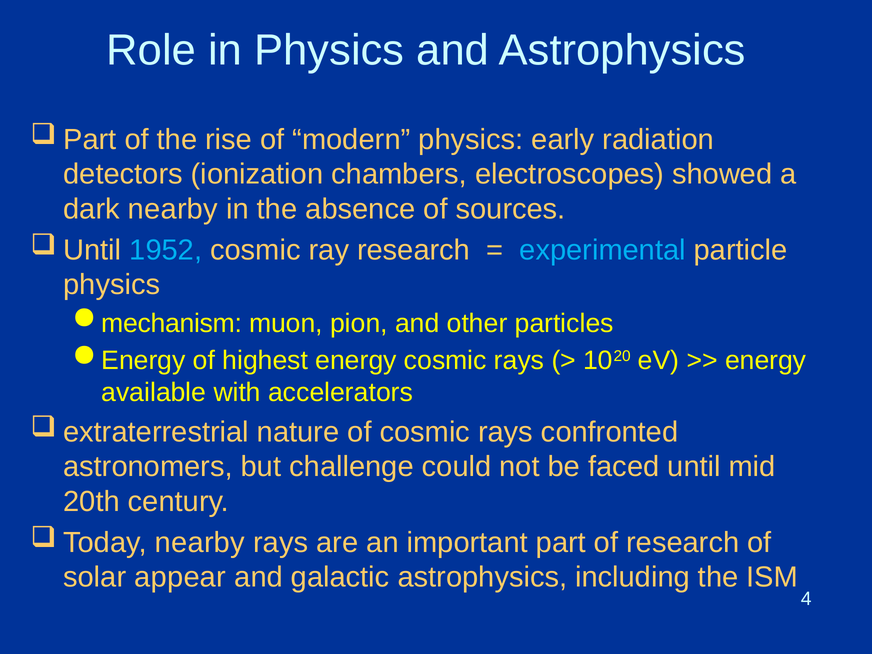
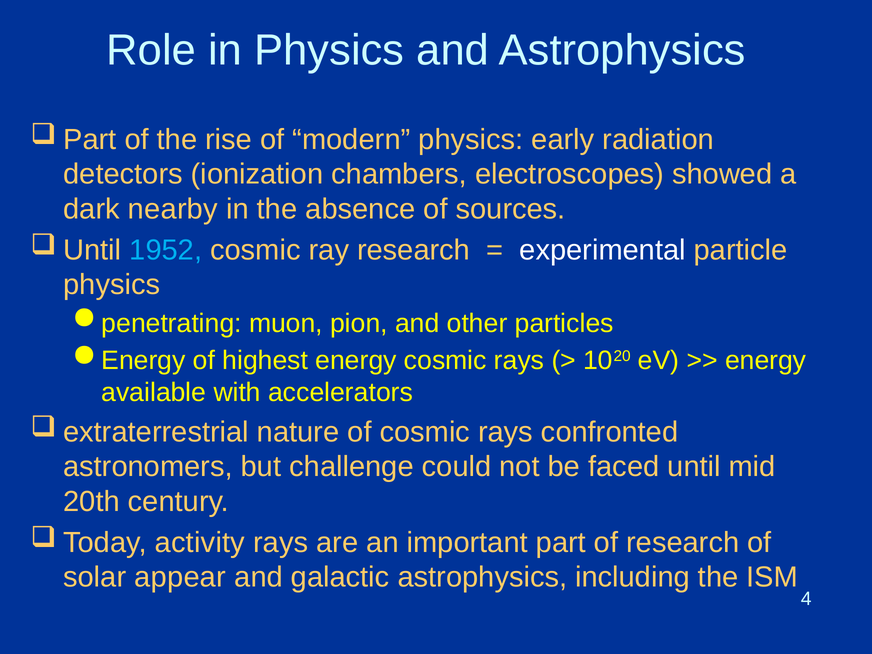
experimental colour: light blue -> white (603, 250)
mechanism: mechanism -> penetrating (172, 323)
nearby: nearby -> activity (200, 542)
